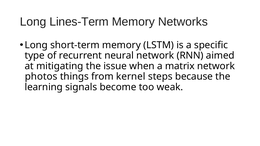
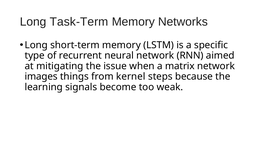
Lines-Term: Lines-Term -> Task-Term (79, 22)
photos: photos -> images (41, 77)
